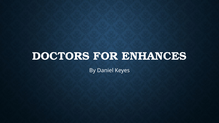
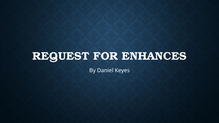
DOCTORS: DOCTORS -> REQUEST (61, 56)
